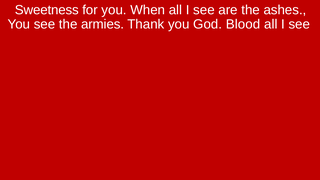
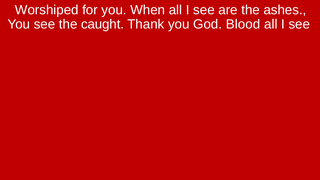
Sweetness: Sweetness -> Worshiped (47, 10)
armies: armies -> caught (103, 24)
